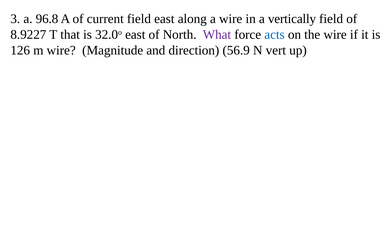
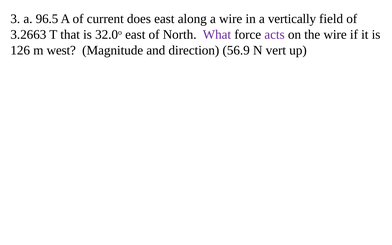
96.8: 96.8 -> 96.5 (47, 19)
current field: field -> does (139, 19)
8.9227: 8.9227 -> 3.2663 (28, 35)
acts colour: blue -> purple (275, 35)
m wire: wire -> west (61, 50)
